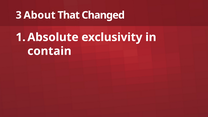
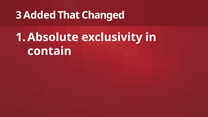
About: About -> Added (40, 15)
